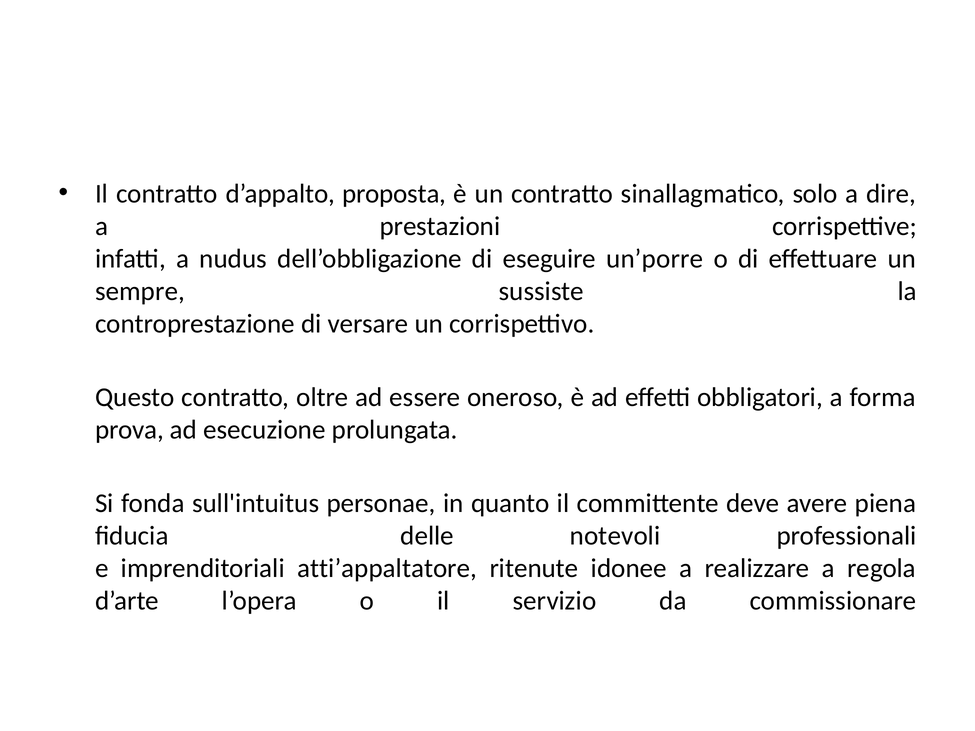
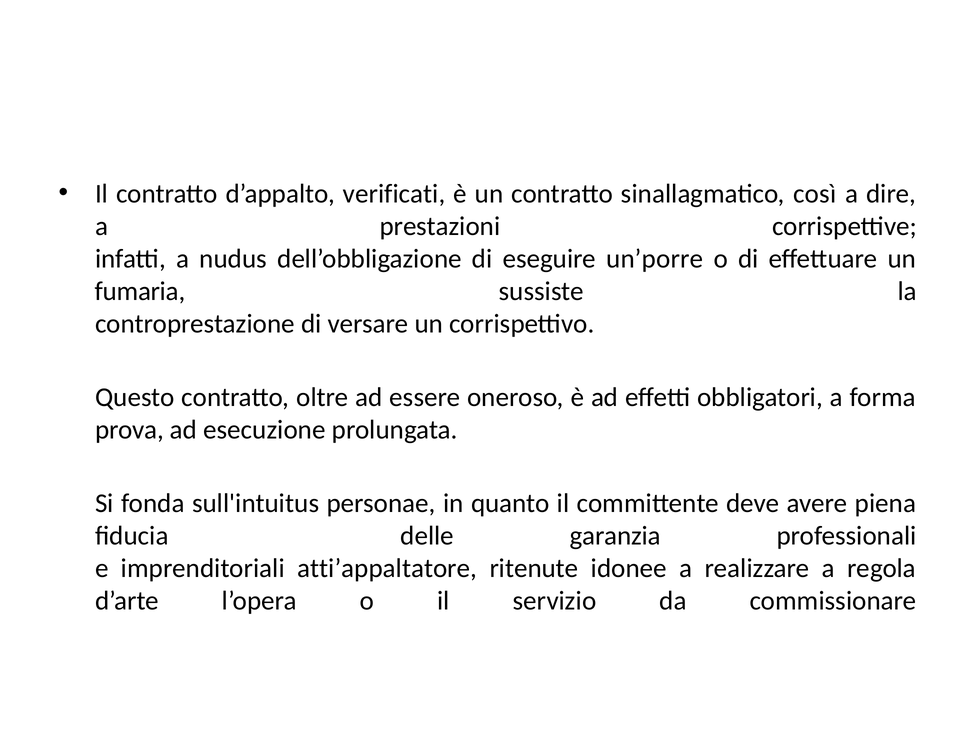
proposta: proposta -> verificati (394, 194)
solo: solo -> così (815, 194)
sempre: sempre -> fumaria (140, 291)
notevoli: notevoli -> garanzia (615, 536)
